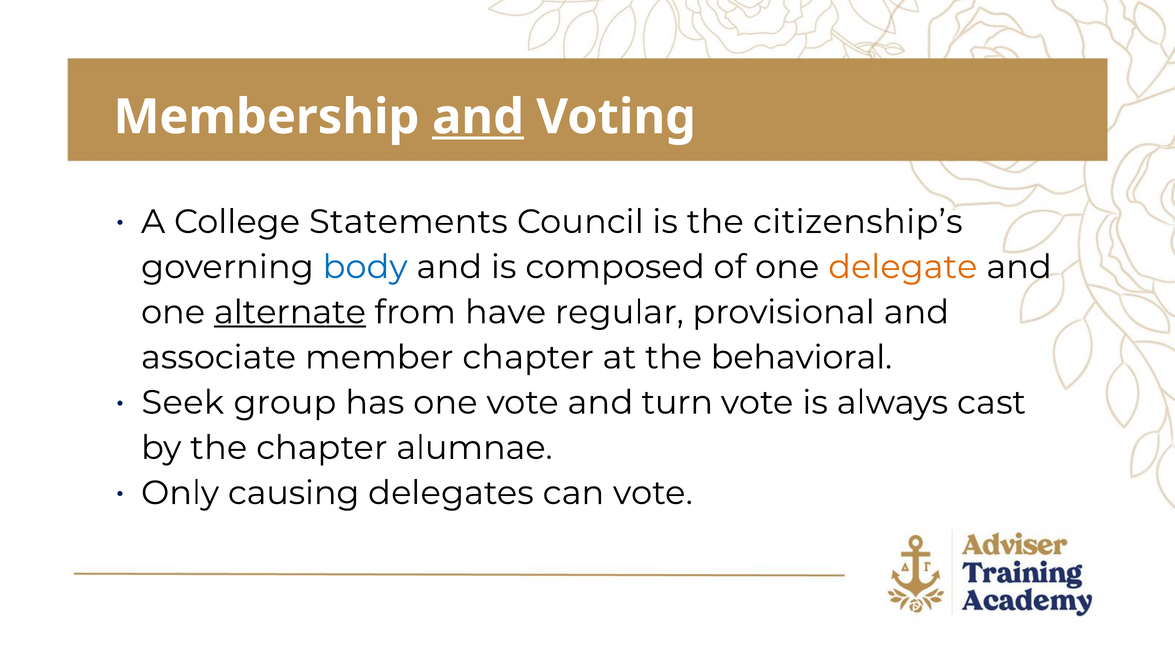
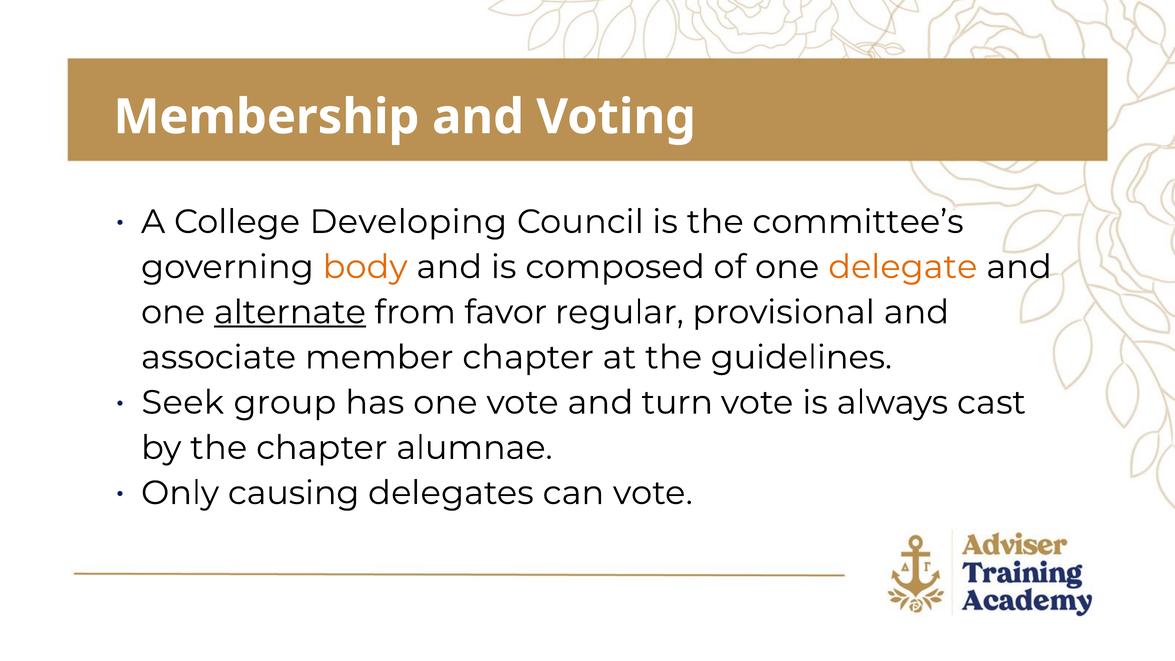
and underline: present -> none (478, 117)
Statements: Statements -> Developing (408, 222)
citizenship’s: citizenship’s -> committee’s (858, 222)
body colour: blue -> orange (365, 267)
have: have -> favor (506, 312)
behavioral: behavioral -> guidelines (801, 357)
